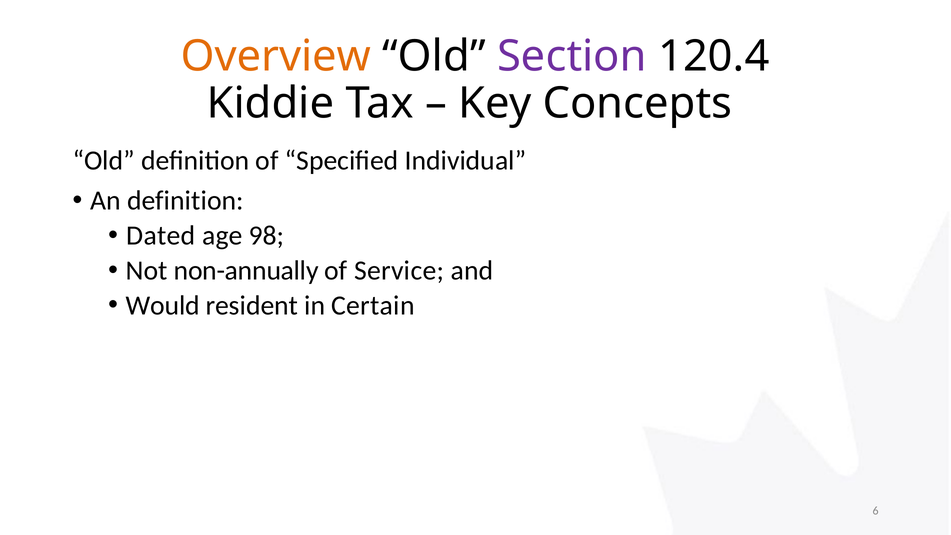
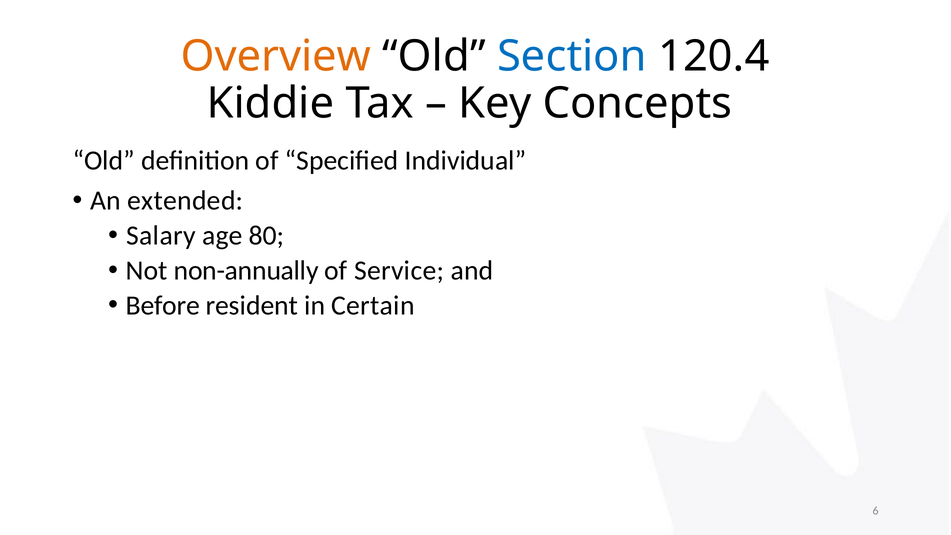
Section colour: purple -> blue (572, 56)
An definition: definition -> extended (185, 201)
Dated: Dated -> Salary (161, 236)
98: 98 -> 80 (266, 236)
Would: Would -> Before (163, 305)
